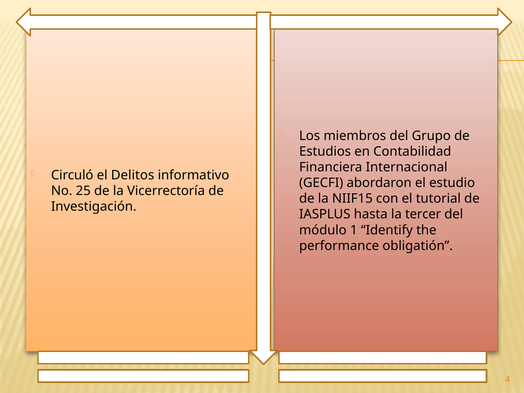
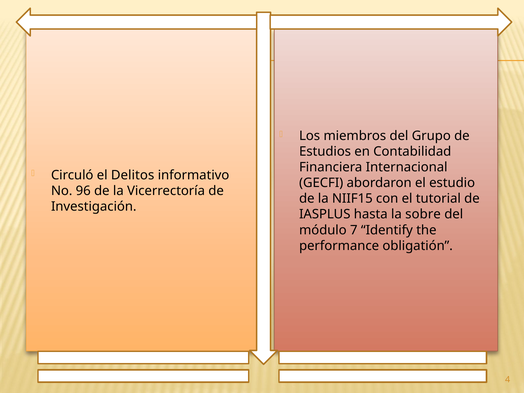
25: 25 -> 96 (83, 191)
tercer: tercer -> sobre (423, 214)
1: 1 -> 7 (354, 230)
